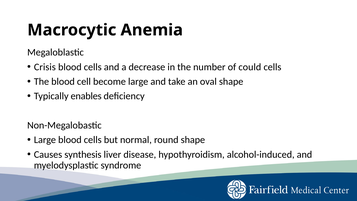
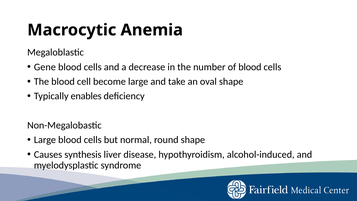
Crisis: Crisis -> Gene (45, 67)
of could: could -> blood (250, 67)
